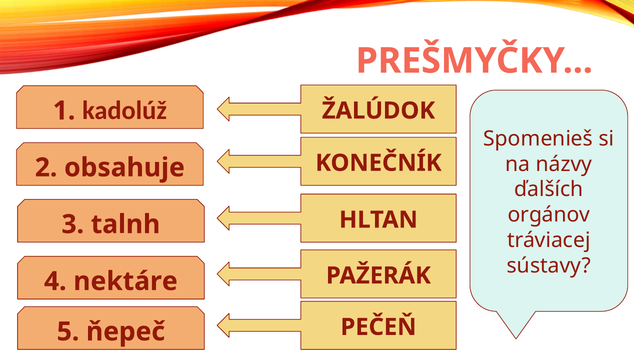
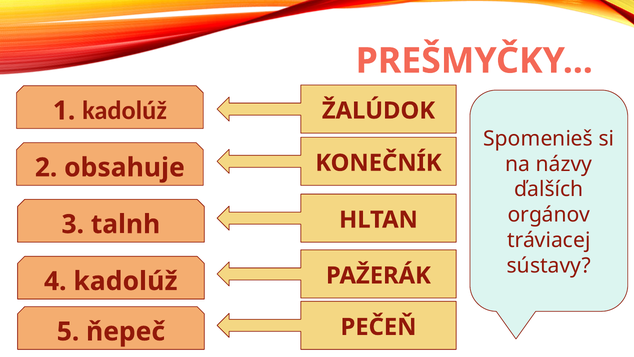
4 nektáre: nektáre -> kadolúž (125, 281)
